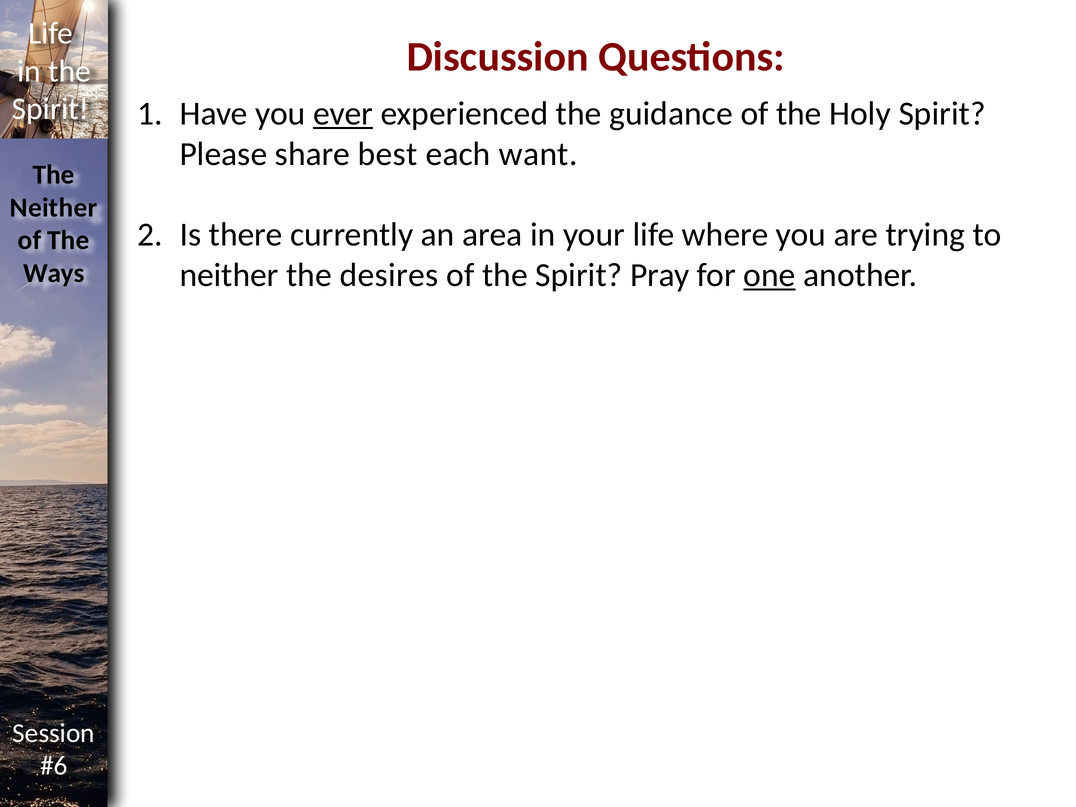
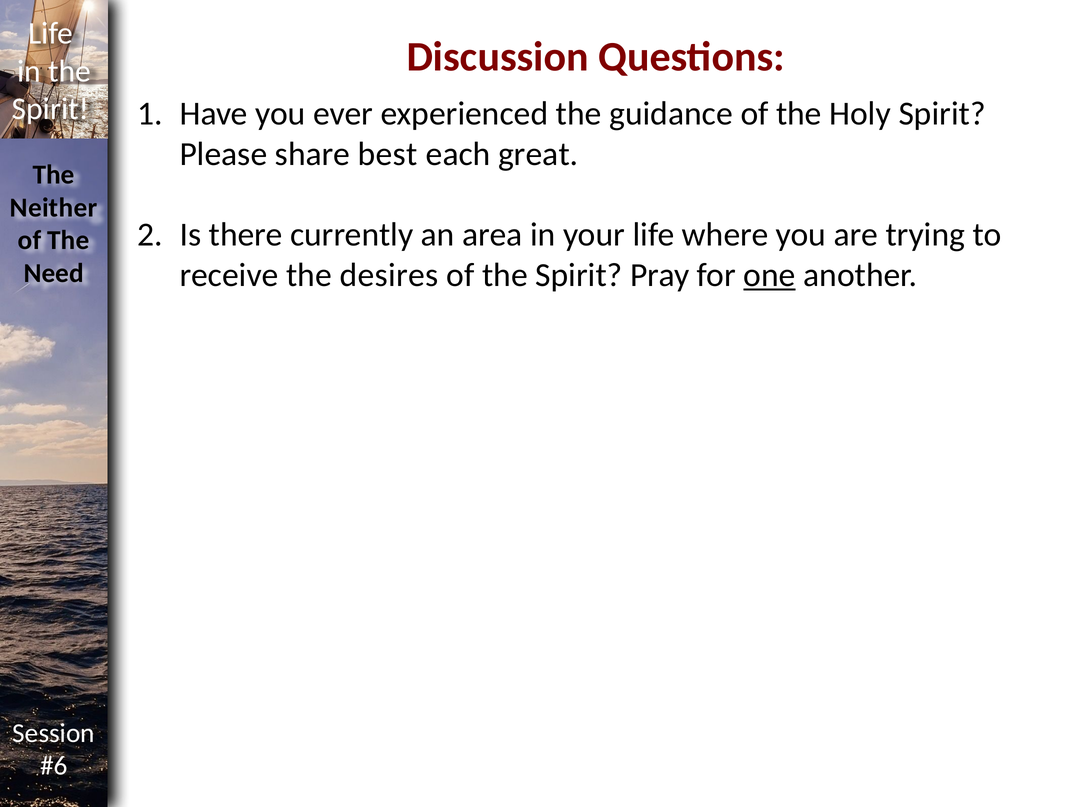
ever underline: present -> none (343, 114)
want: want -> great (538, 154)
neither: neither -> receive (229, 275)
Ways: Ways -> Need (54, 273)
